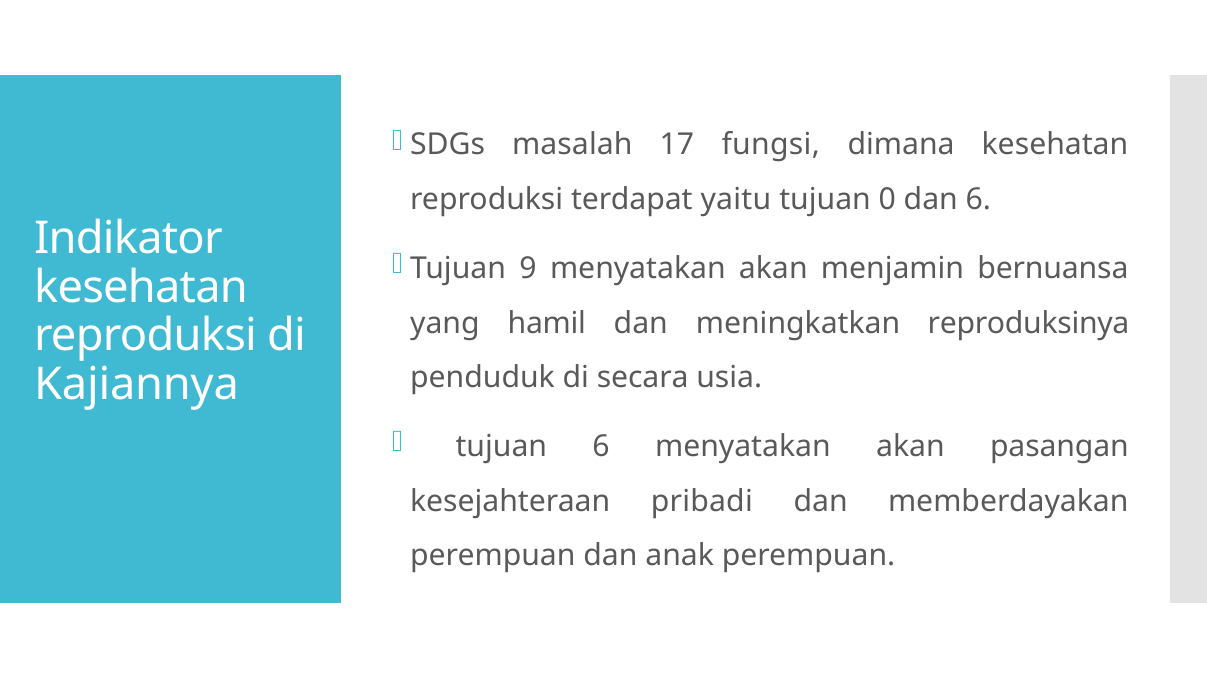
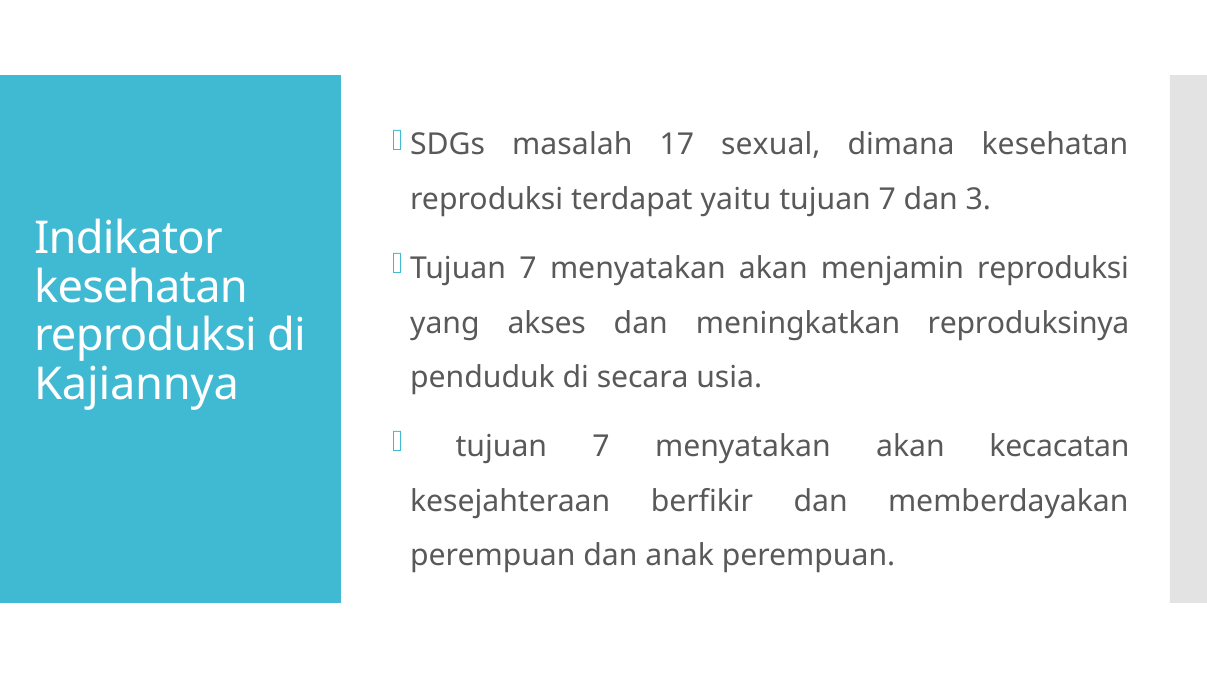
fungsi: fungsi -> sexual (771, 145)
0: 0 -> 7 (887, 199)
dan 6: 6 -> 3 (978, 199)
9: 9 -> 7 (528, 269)
menjamin bernuansa: bernuansa -> reproduksi (1053, 269)
hamil: hamil -> akses (547, 323)
6: 6 -> 7 (601, 447)
pasangan: pasangan -> kecacatan (1059, 447)
pribadi: pribadi -> berfikir (702, 501)
